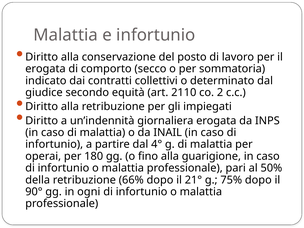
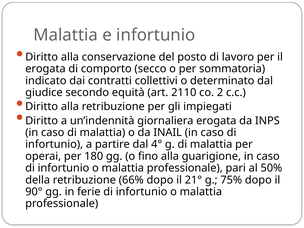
ogni: ogni -> ferie (89, 192)
